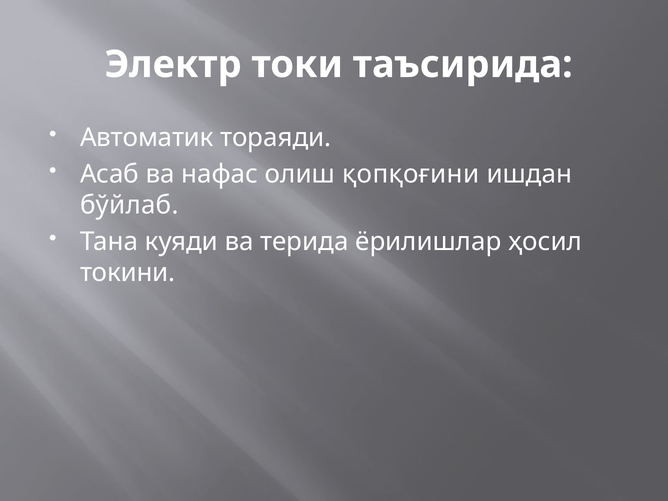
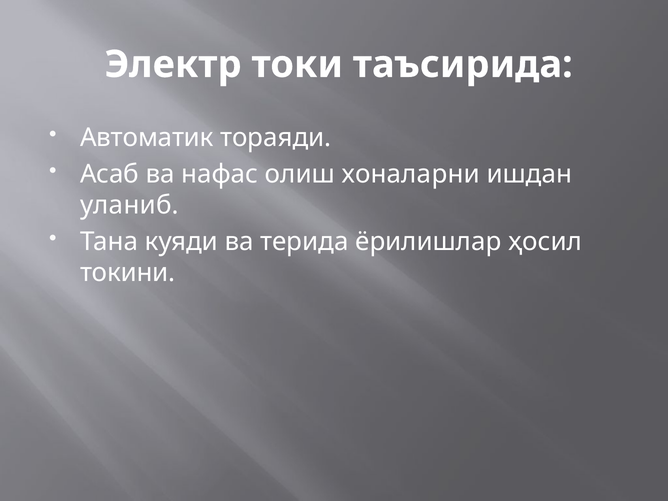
қопқоғини: қопқоғини -> хоналарни (411, 174)
бўйлаб: бўйлаб -> уланиб (129, 205)
